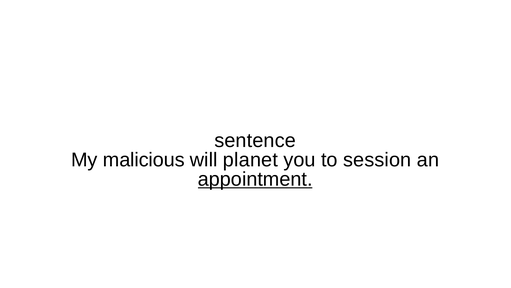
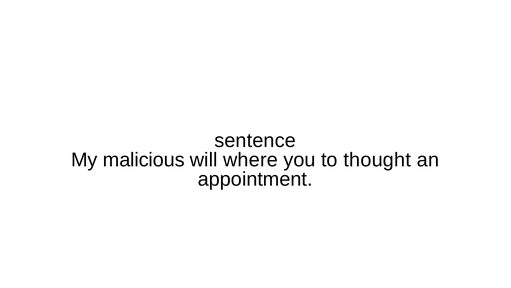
planet: planet -> where (250, 160)
session: session -> thought (377, 160)
appointment underline: present -> none (255, 179)
